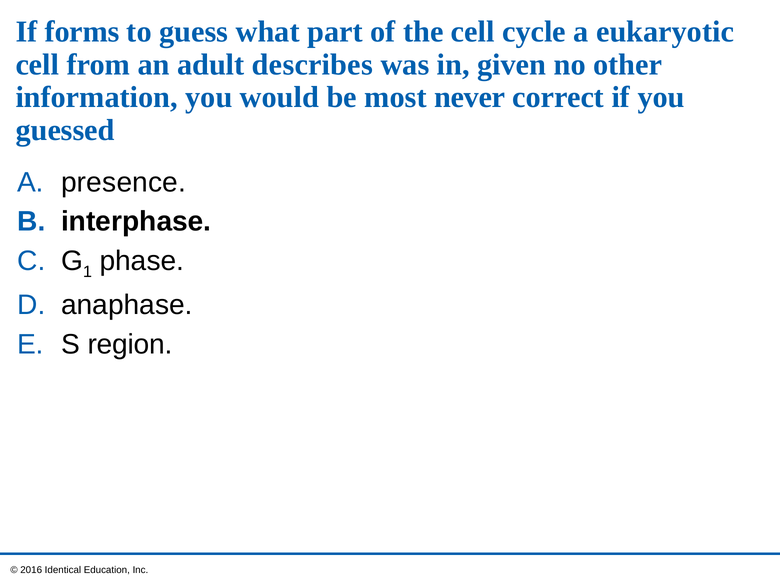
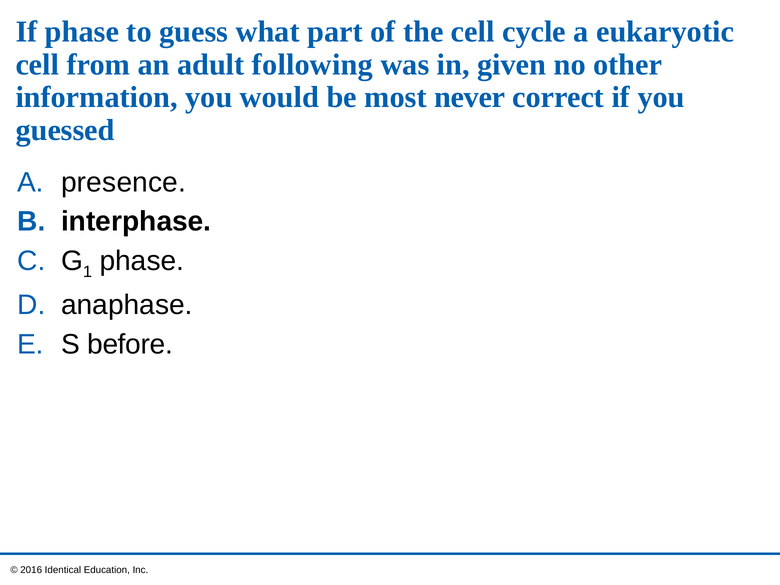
If forms: forms -> phase (82, 32)
describes: describes -> following (312, 65)
region: region -> before (130, 345)
